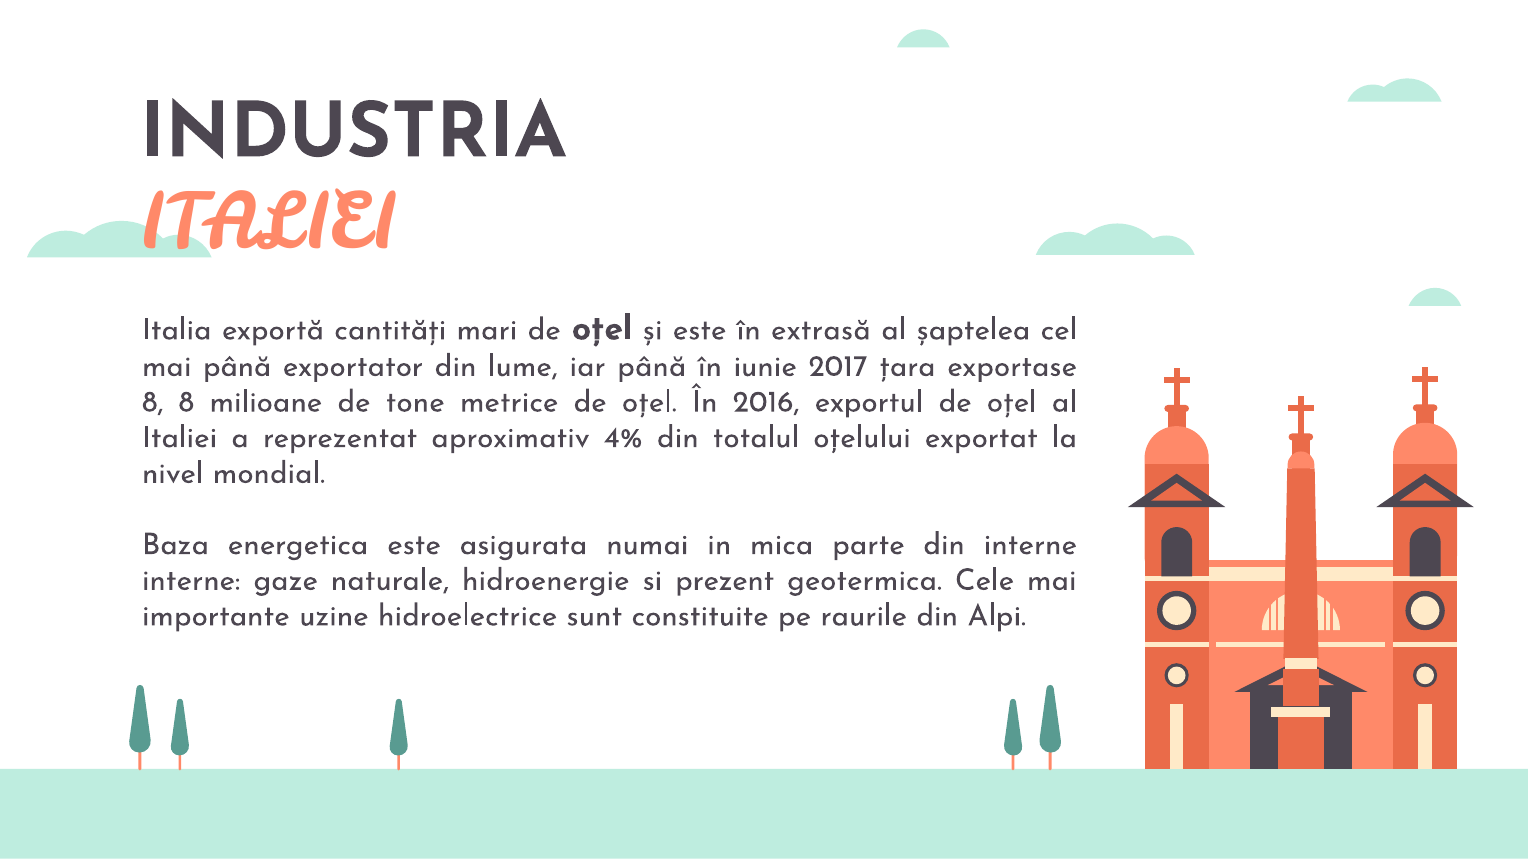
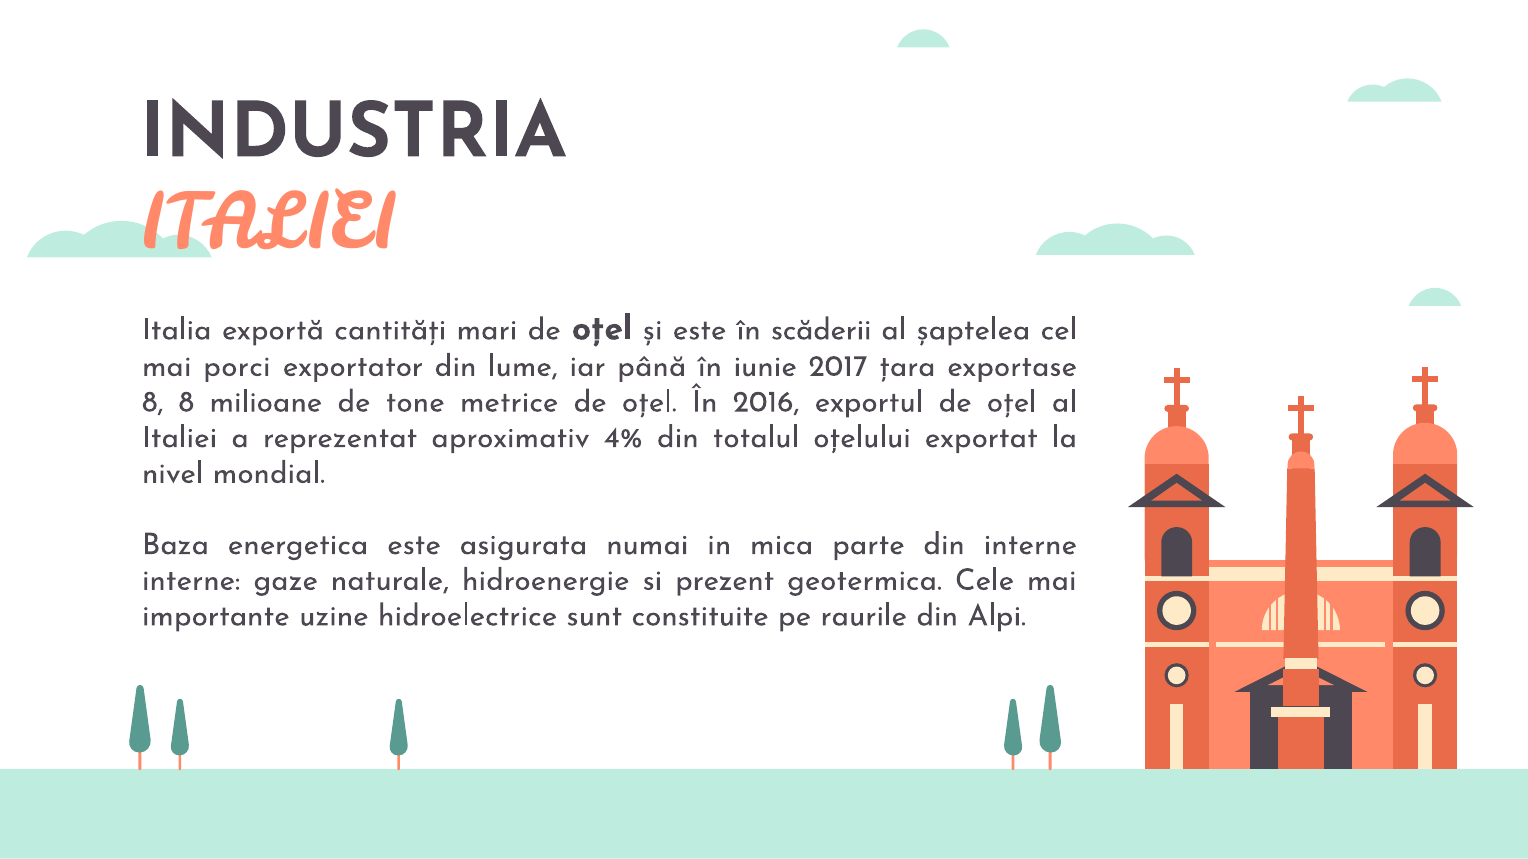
extrasă: extrasă -> scăderii (821, 330)
mai până: până -> porci (237, 366)
